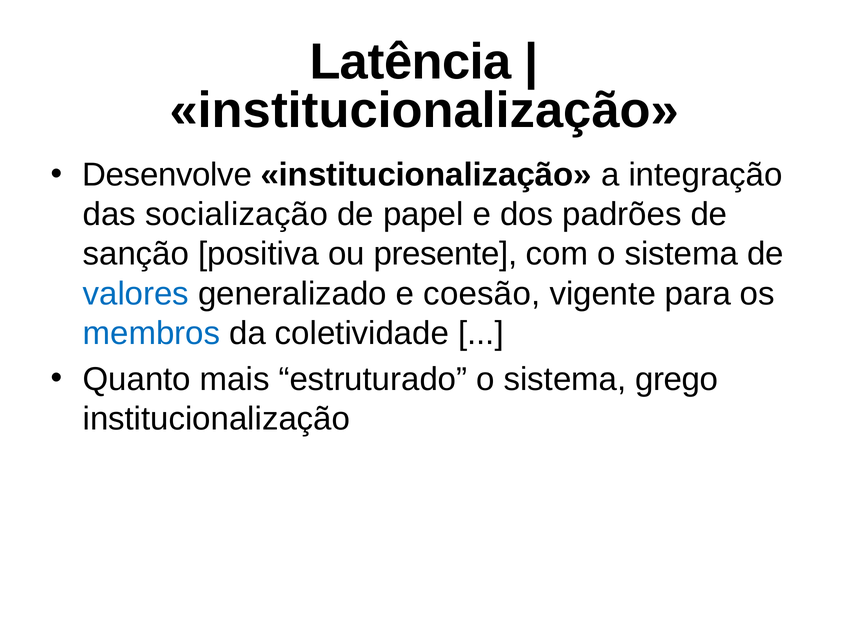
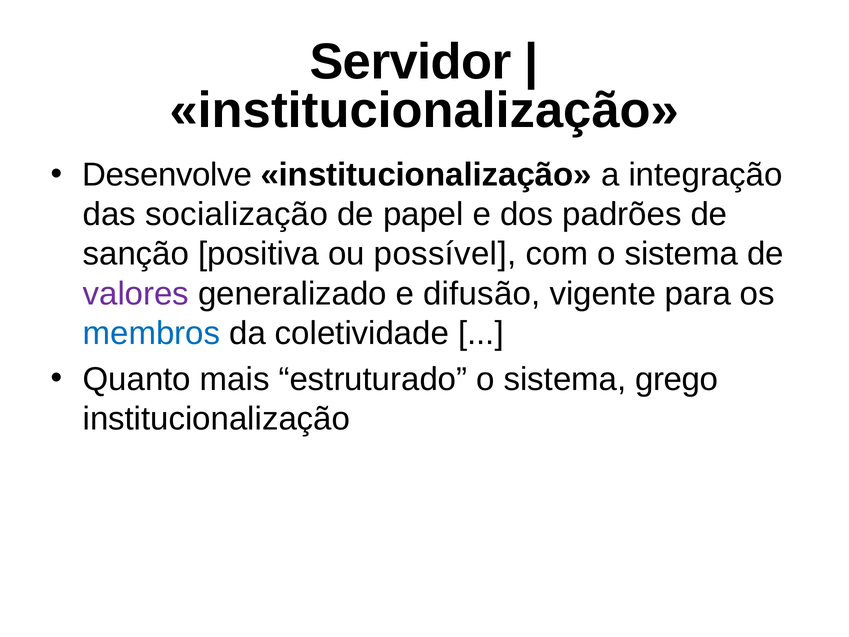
Latência: Latência -> Servidor (411, 62)
presente: presente -> possível (445, 254)
valores colour: blue -> purple (136, 294)
coesão: coesão -> difusão (482, 294)
